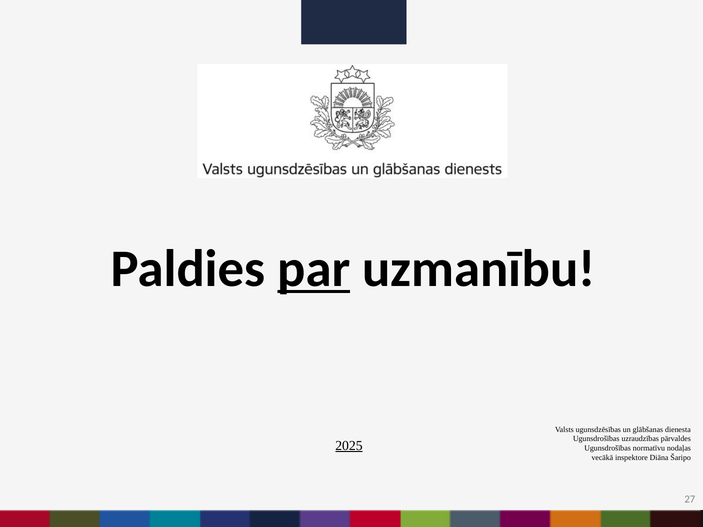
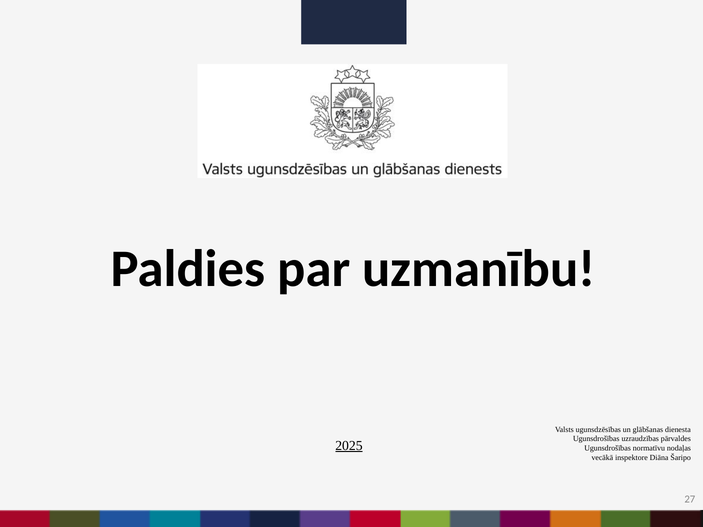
par underline: present -> none (314, 269)
